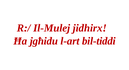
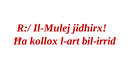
jgħidu: jgħidu -> kollox (44, 41)
bil-tiddi: bil-tiddi -> bil-irrid (99, 41)
